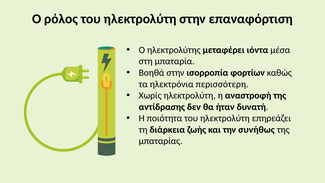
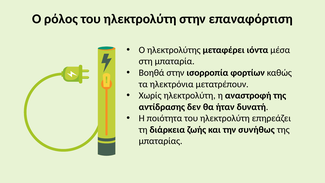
περισσότερη: περισσότερη -> μετατρέπουν (222, 84)
